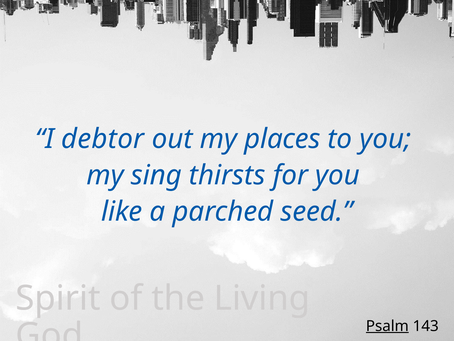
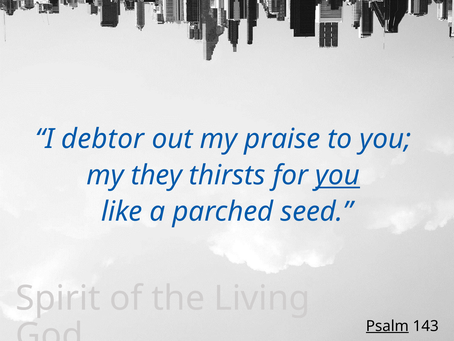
places: places -> praise (282, 139)
sing: sing -> they (156, 175)
you underline: none -> present (338, 175)
